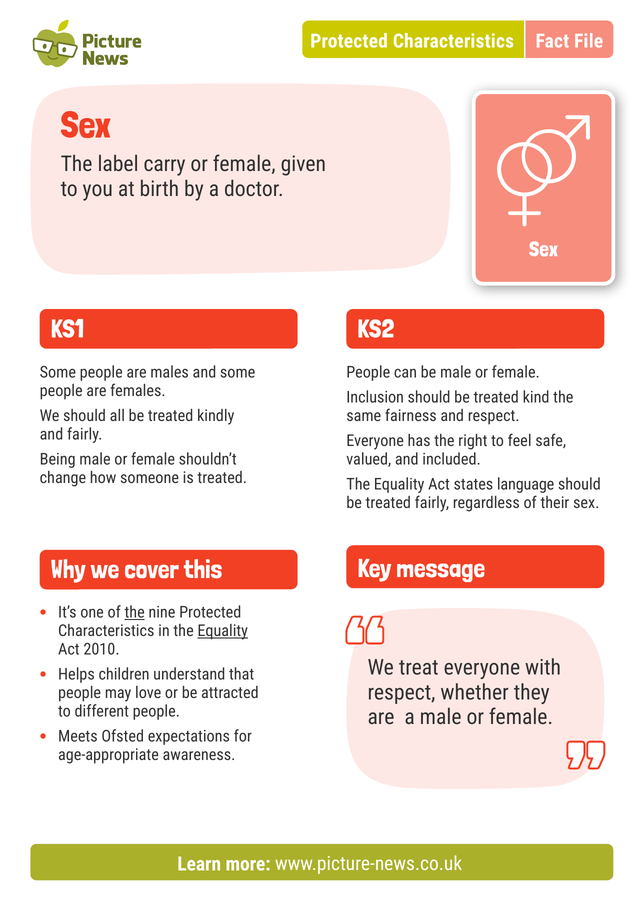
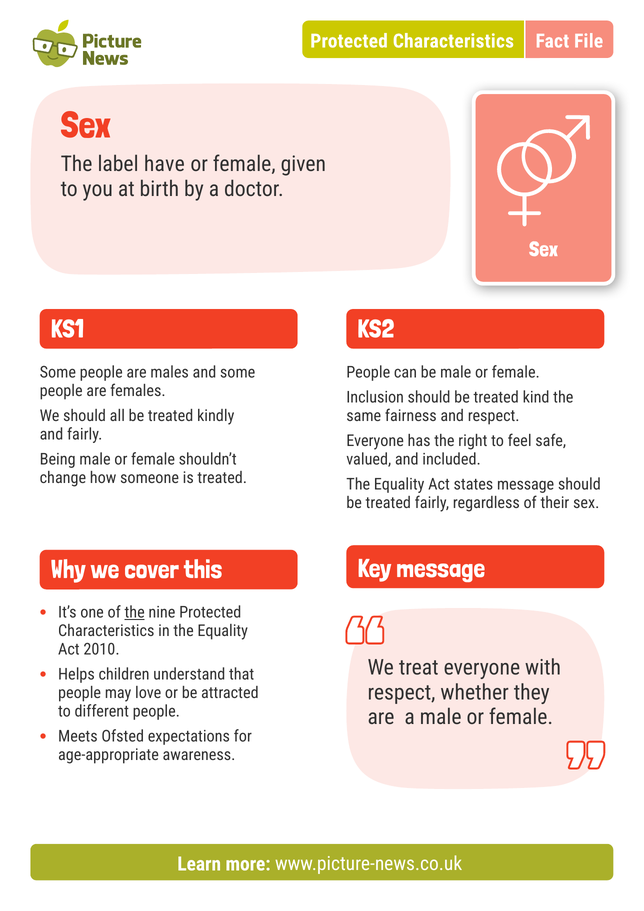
carry: carry -> have (164, 164)
states language: language -> message (526, 484)
Equality underline: present -> none (223, 631)
